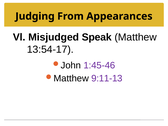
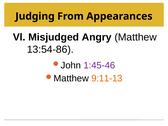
Speak: Speak -> Angry (97, 37)
13:54-17: 13:54-17 -> 13:54-86 (50, 49)
9:11-13 colour: purple -> orange (107, 78)
